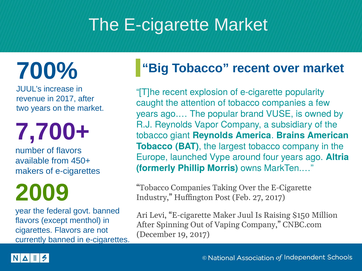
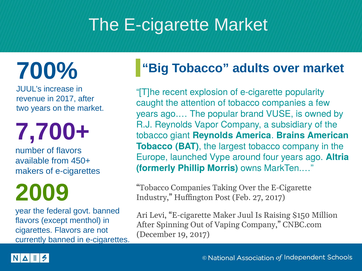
Tobacco recent: recent -> adults (251, 68)
